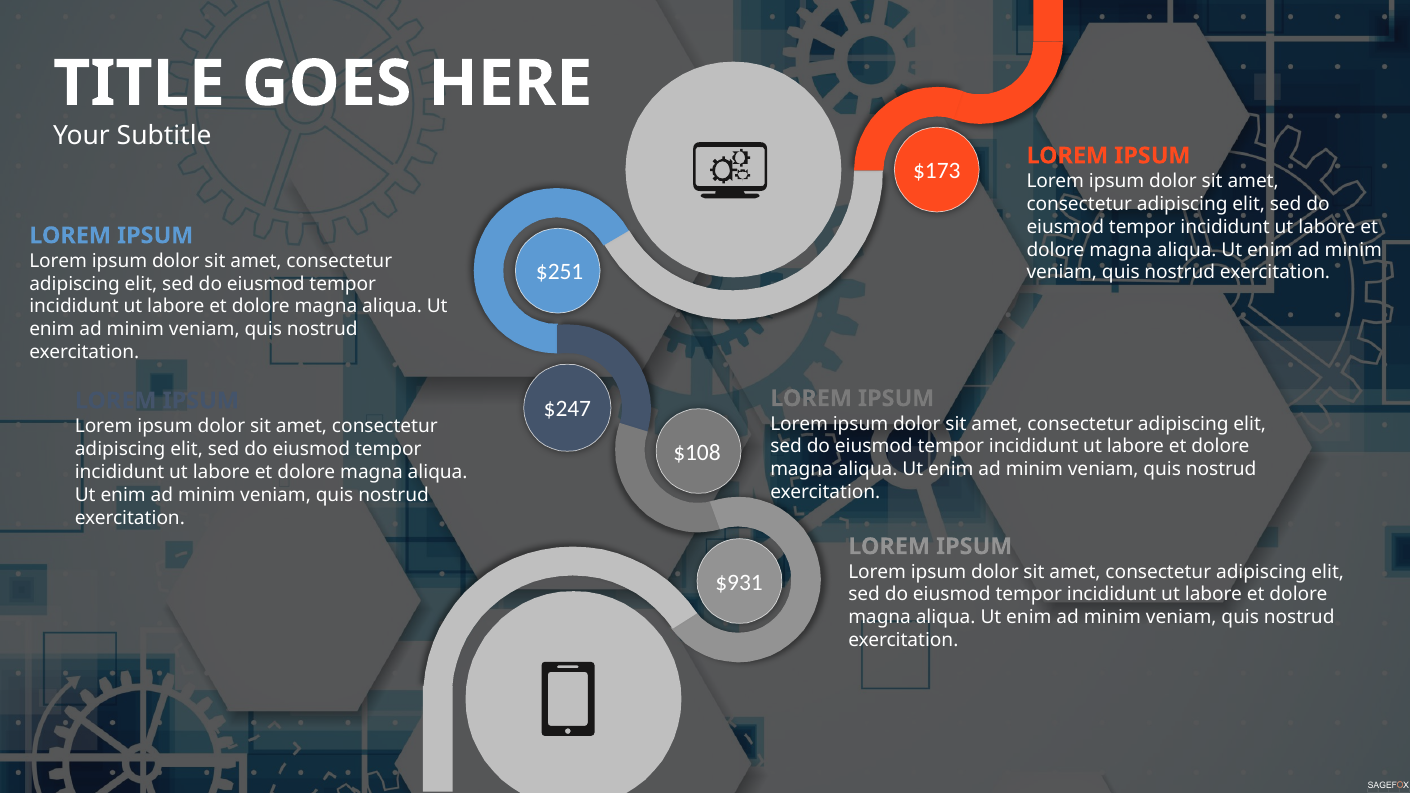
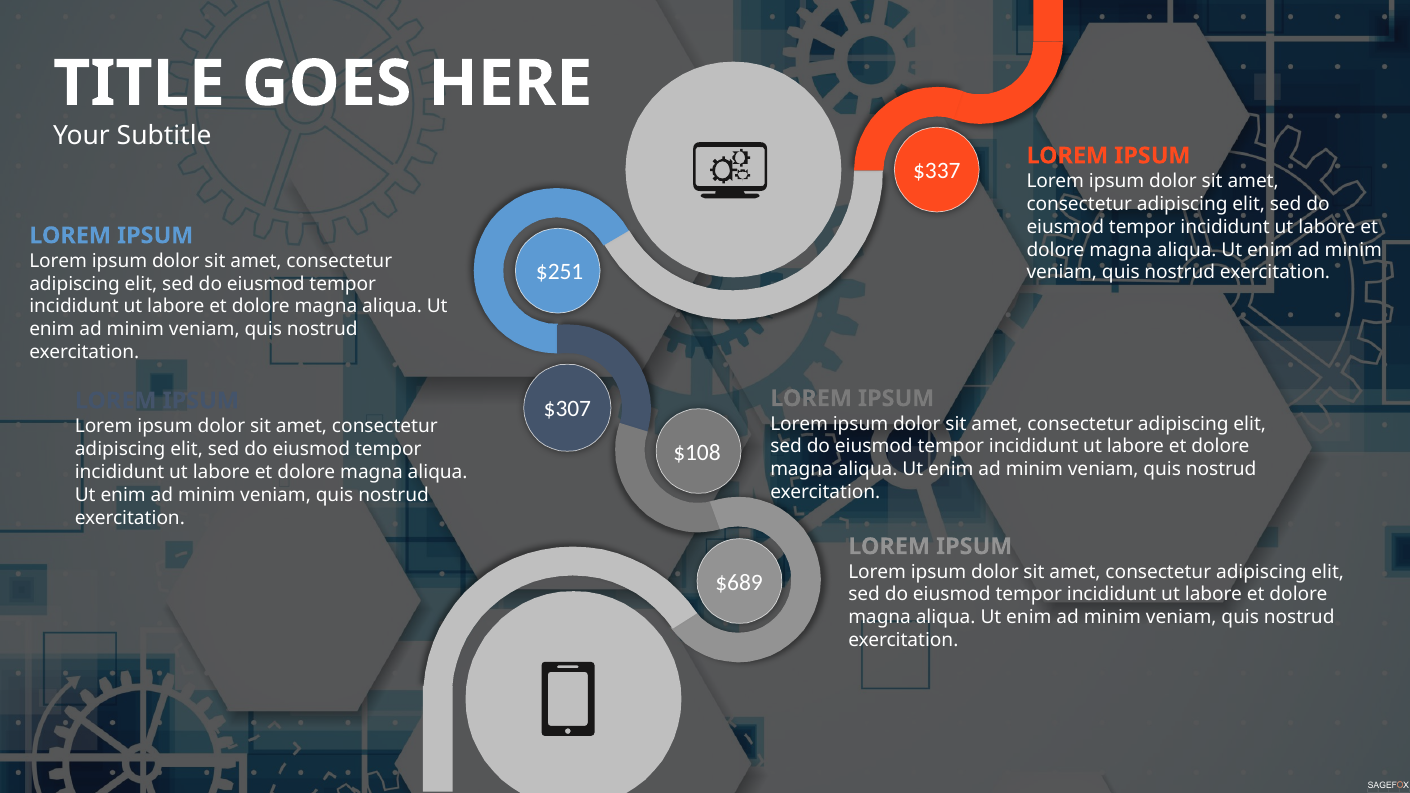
$173: $173 -> $337 (937, 170)
$247: $247 -> $307 (567, 409)
$931: $931 -> $689 (739, 582)
